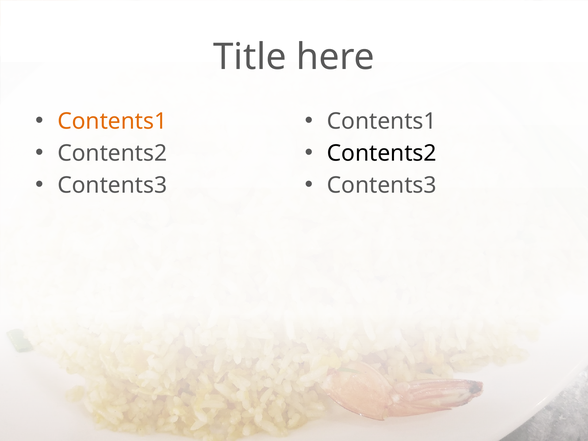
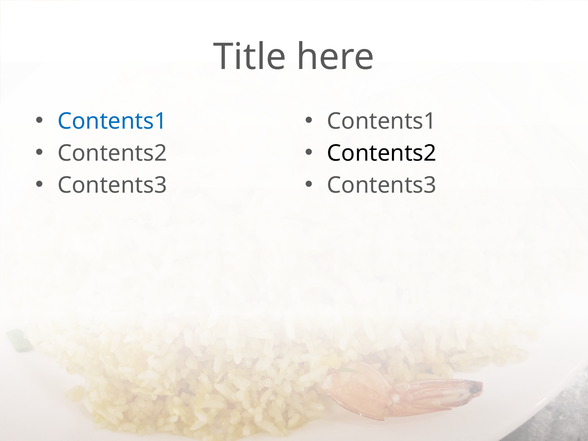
Contents1 colour: orange -> blue (112, 121)
